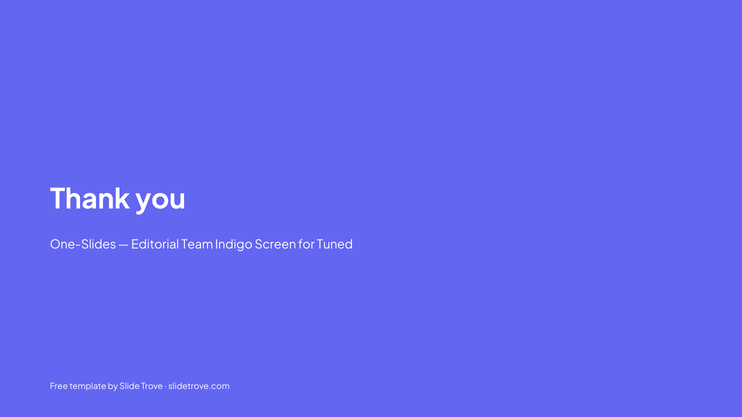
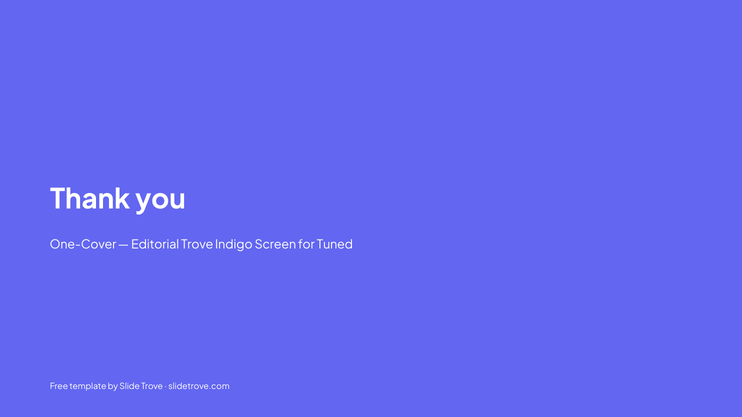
One-Slides: One-Slides -> One-Cover (83, 245)
Editorial Team: Team -> Trove (197, 245)
